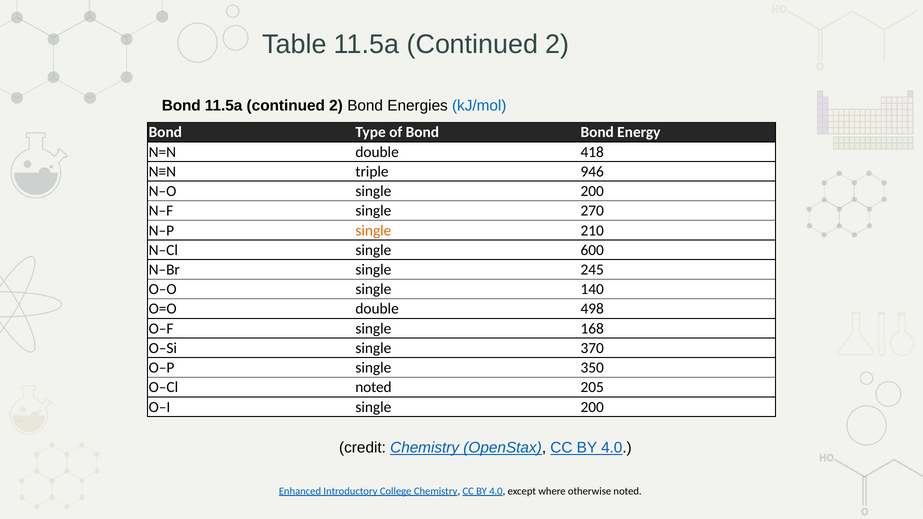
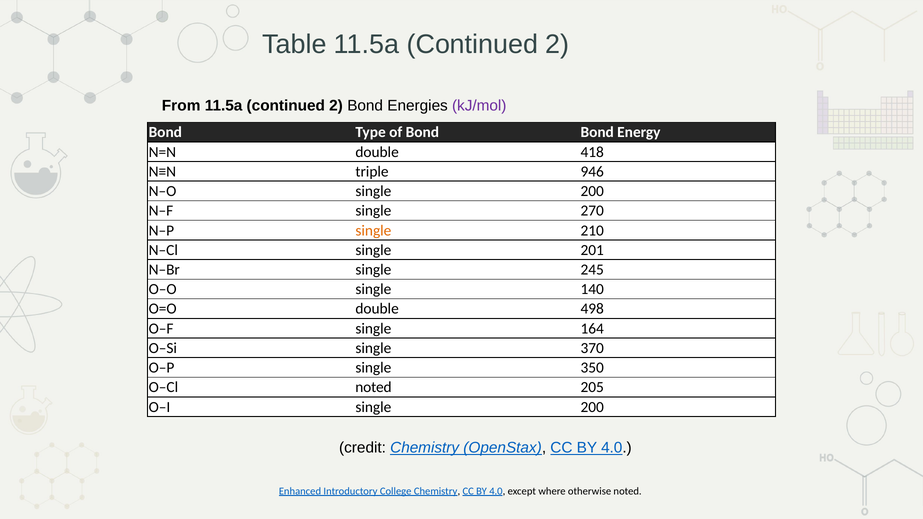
Bond: Bond -> From (181, 106)
kJ/mol colour: blue -> purple (479, 106)
600: 600 -> 201 (592, 250)
168: 168 -> 164 (592, 329)
